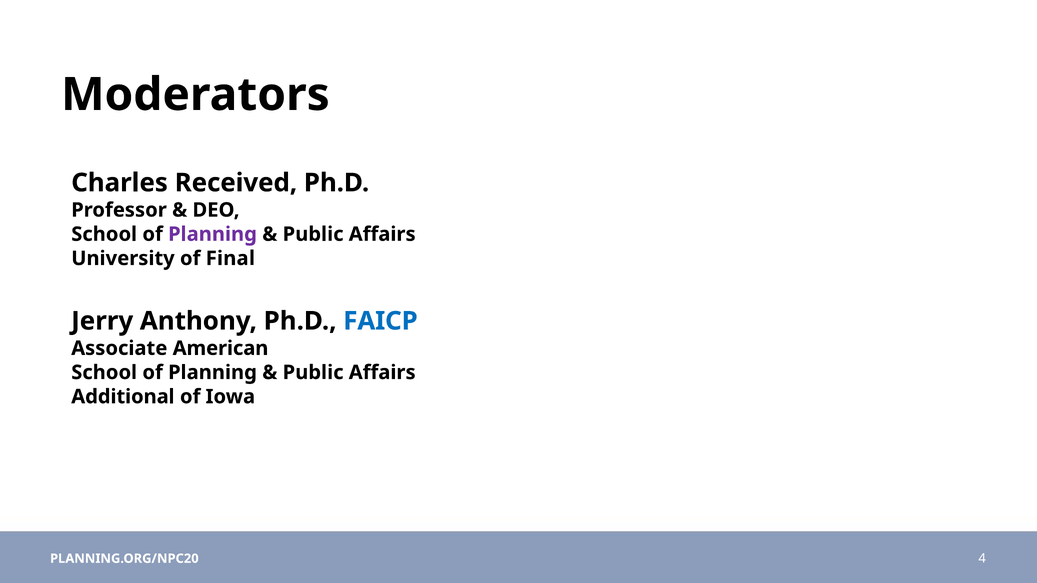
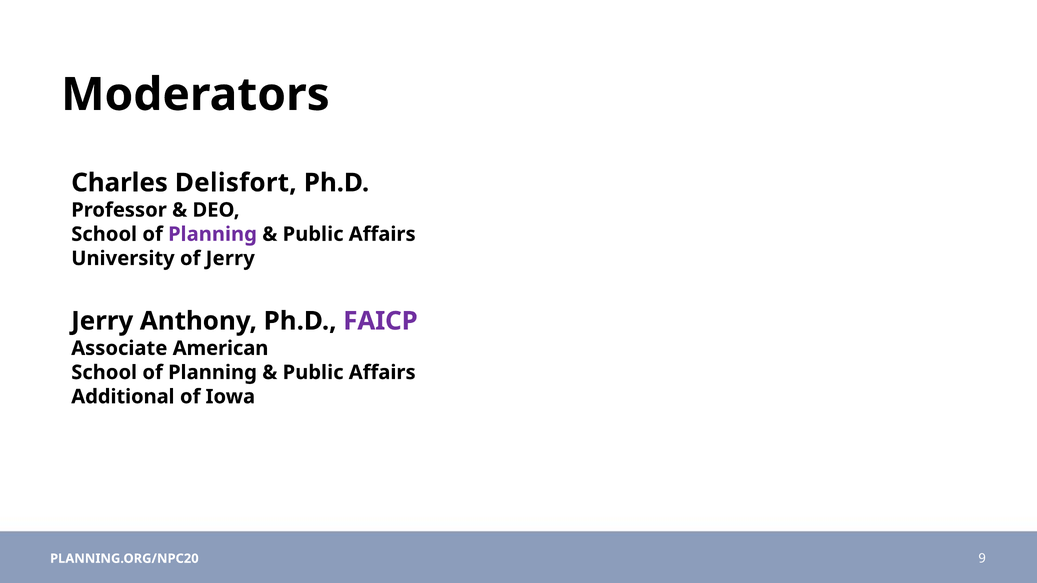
Received: Received -> Delisfort (236, 183)
of Final: Final -> Jerry (230, 259)
FAICP colour: blue -> purple (380, 321)
4: 4 -> 9 (982, 559)
